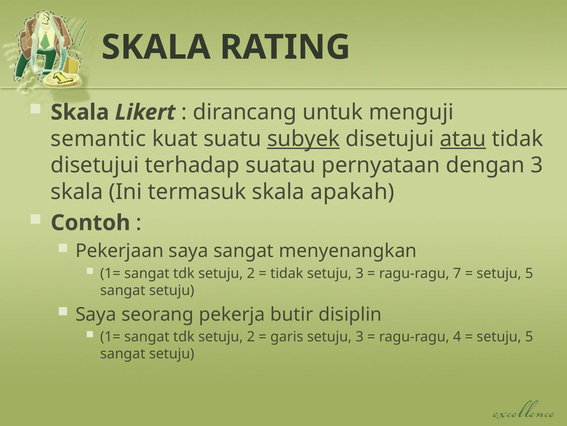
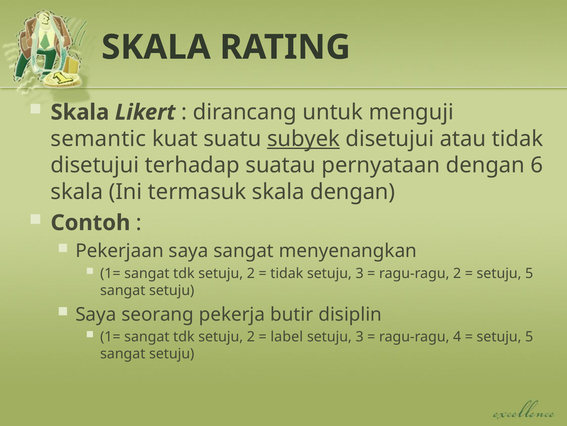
atau underline: present -> none (463, 139)
dengan 3: 3 -> 6 (537, 165)
skala apakah: apakah -> dengan (353, 192)
ragu-ragu 7: 7 -> 2 (457, 273)
garis: garis -> label (287, 336)
